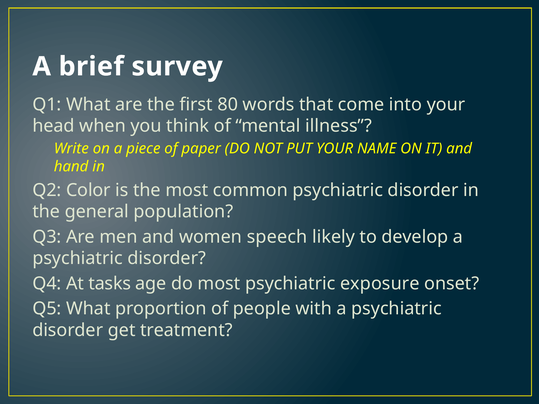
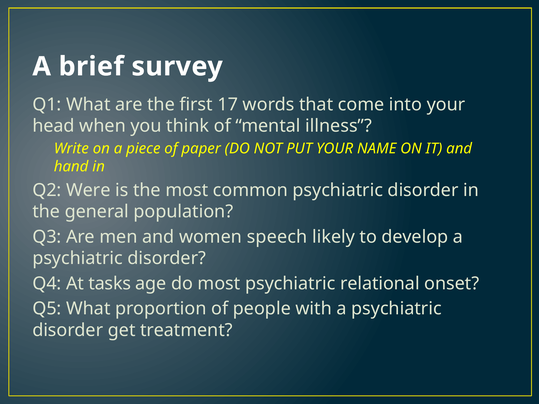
80: 80 -> 17 (228, 105)
Color: Color -> Were (88, 190)
exposure: exposure -> relational (380, 284)
